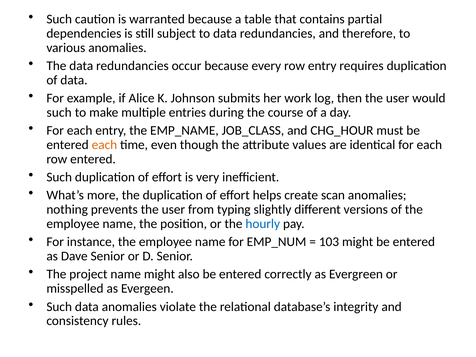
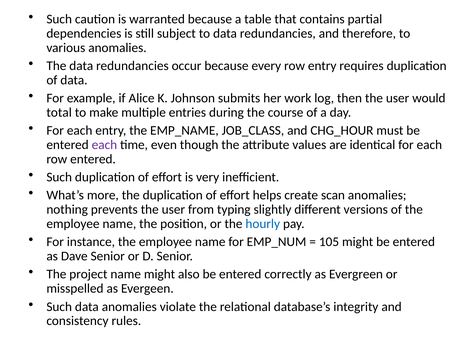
such: such -> total (59, 112)
each colour: orange -> purple (104, 145)
103: 103 -> 105 (329, 242)
